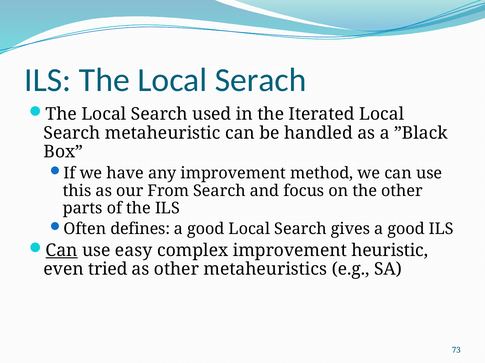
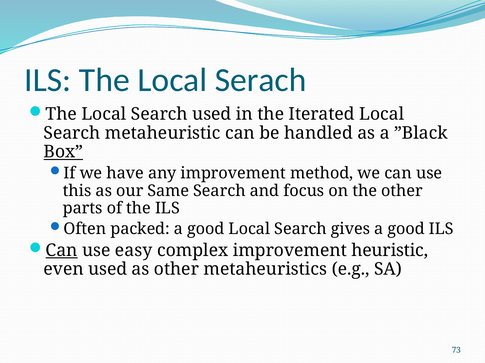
Box underline: none -> present (63, 152)
From: From -> Same (168, 191)
defines: defines -> packed (140, 229)
even tried: tried -> used (108, 270)
